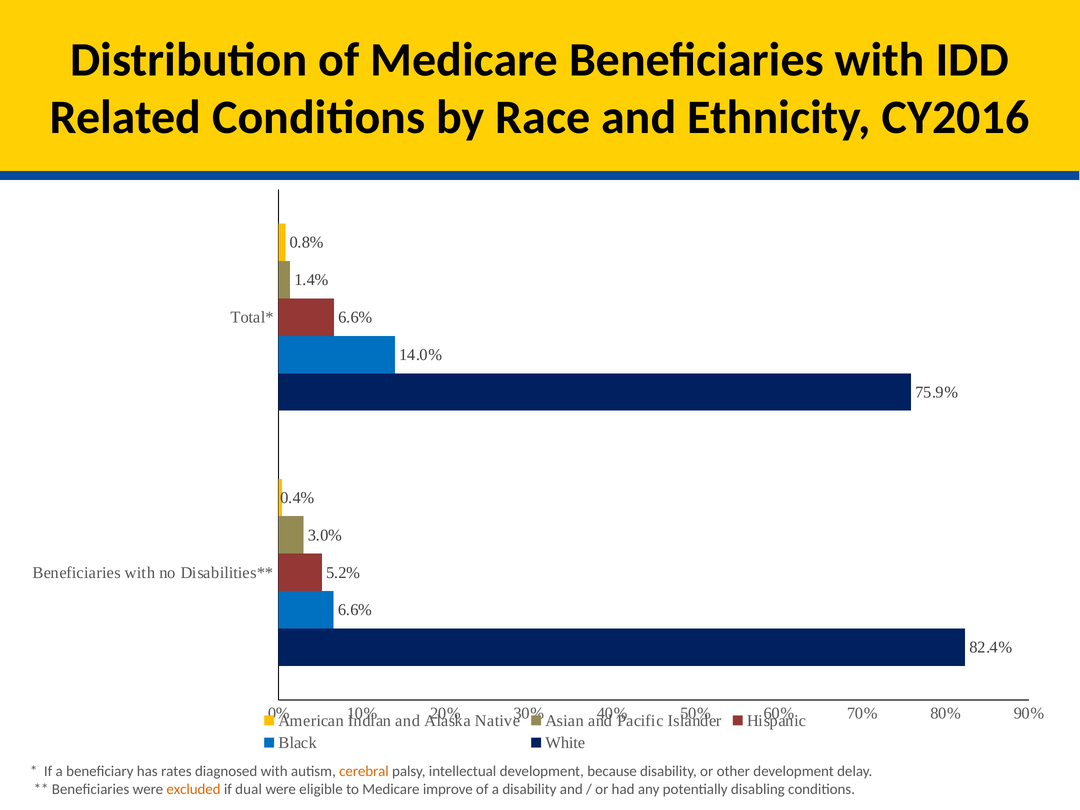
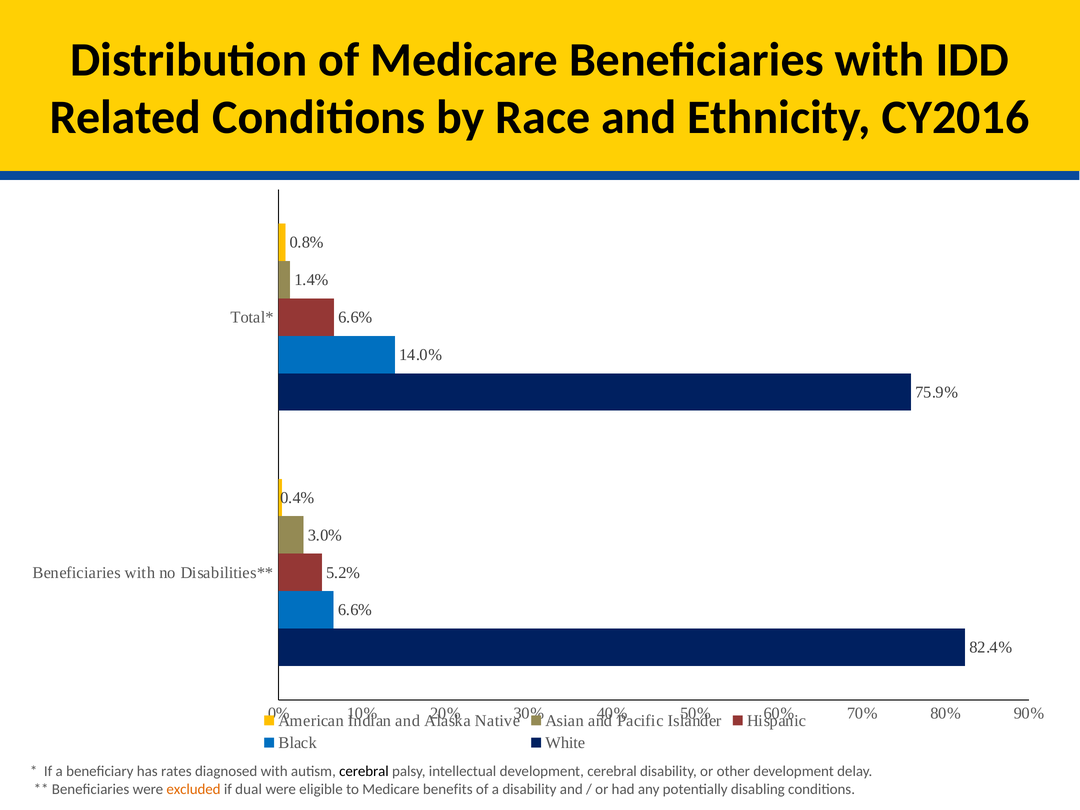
cerebral colour: orange -> black (364, 771)
development because: because -> cerebral (612, 771)
improve: improve -> benefits (448, 789)
